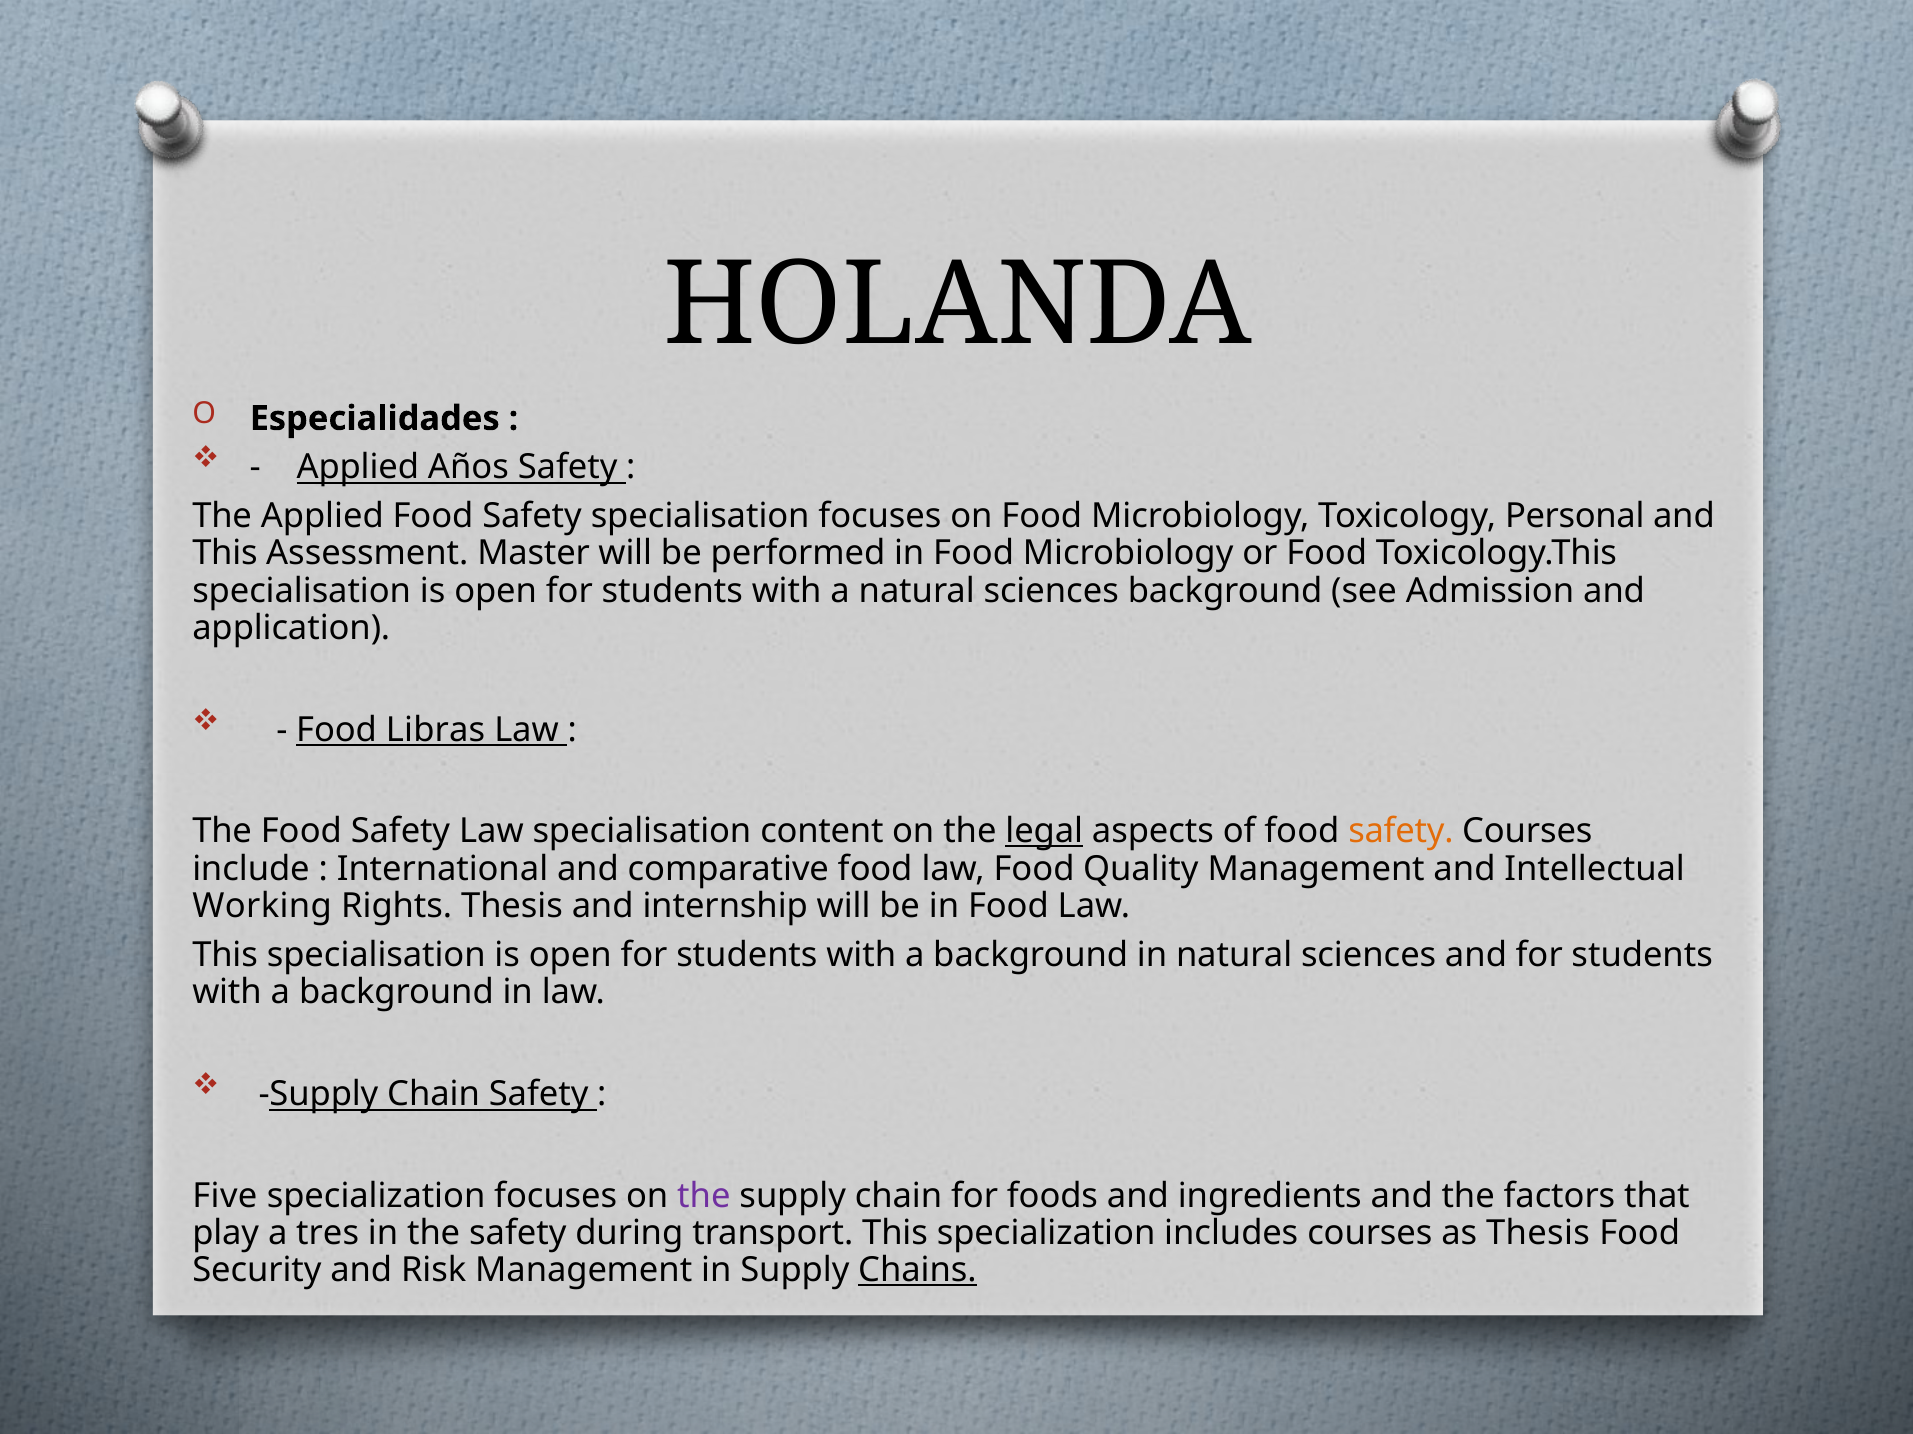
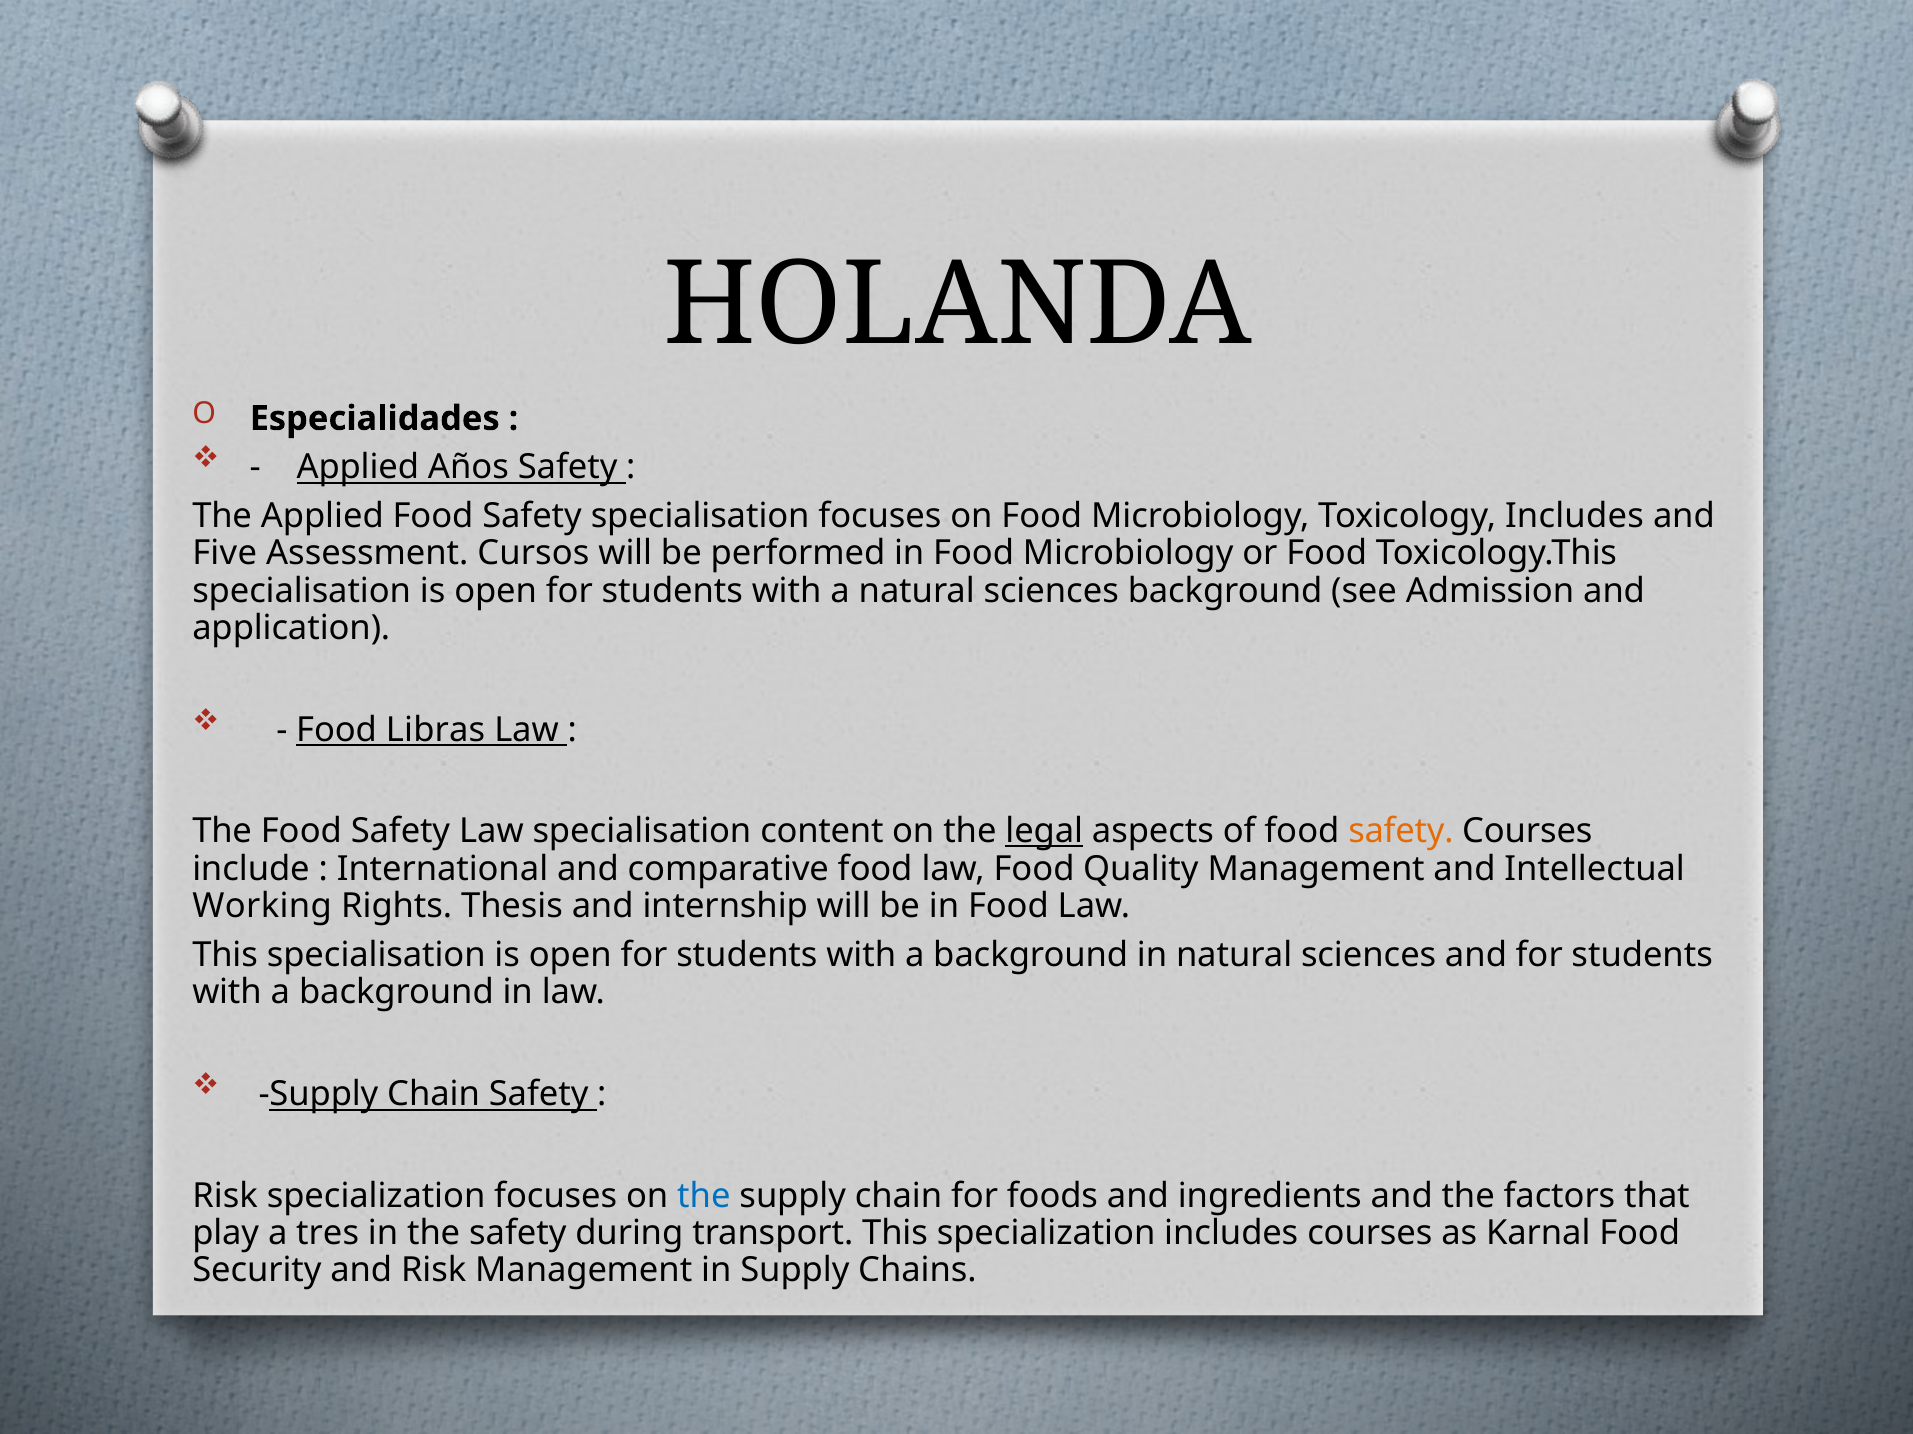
Toxicology Personal: Personal -> Includes (1574, 516)
This: This -> Five (225, 554)
Master: Master -> Cursos (533, 554)
Five: Five -> Risk (225, 1196)
the colour: purple -> blue (704, 1196)
as Thesis: Thesis -> Karnal (1538, 1234)
Chains underline: present -> none (917, 1271)
